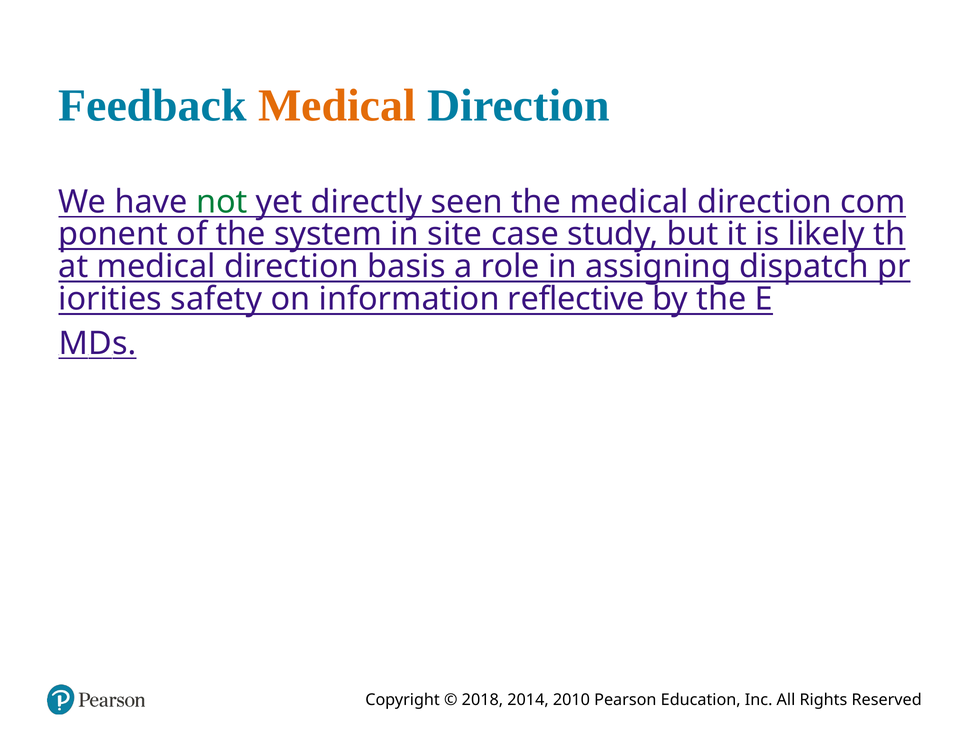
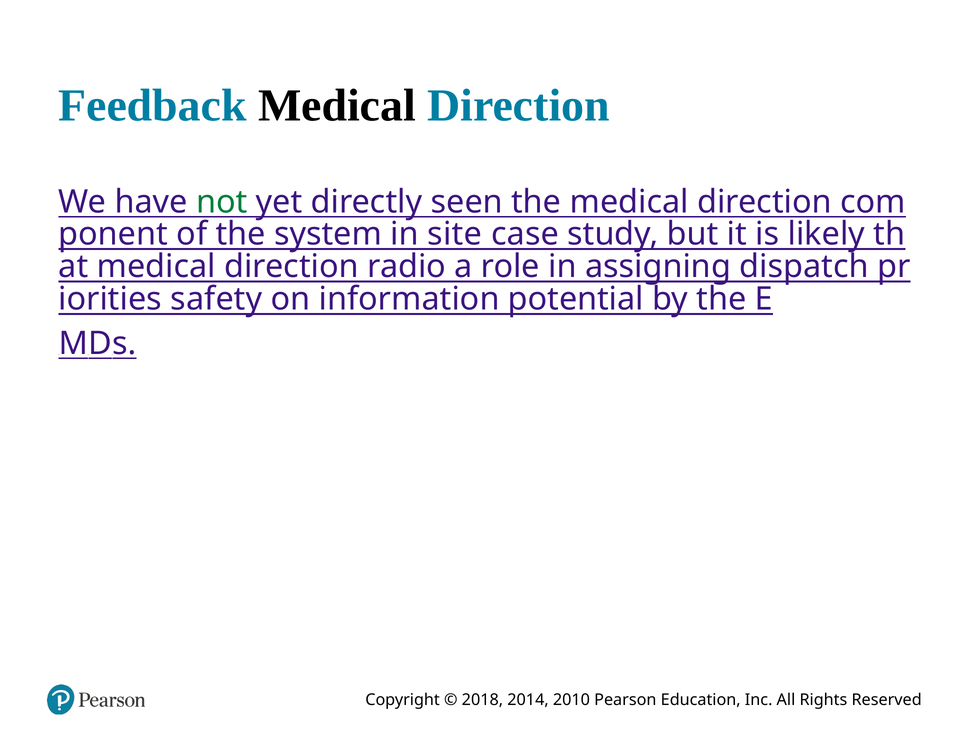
Medical colour: orange -> black (337, 106)
basis: basis -> radio (407, 267)
reflective: reflective -> potential (576, 299)
